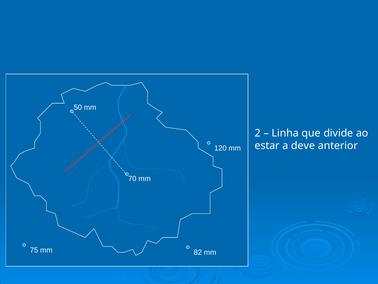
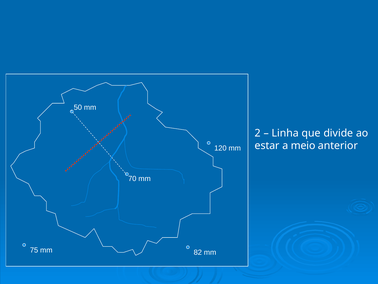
deve: deve -> meio (303, 146)
